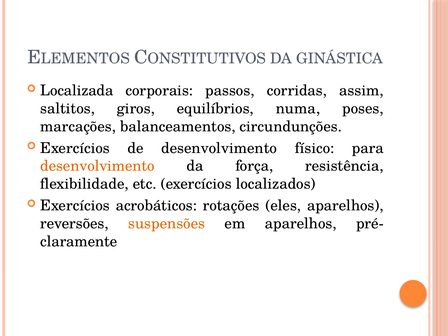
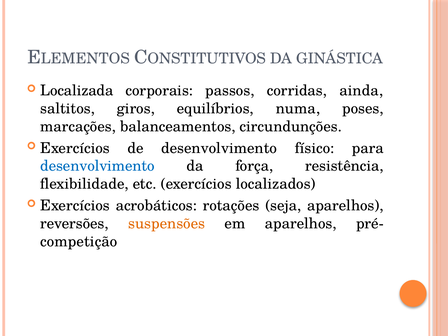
assim: assim -> ainda (361, 91)
desenvolvimento colour: orange -> blue (97, 166)
eles: eles -> seja (283, 206)
claramente: claramente -> competição (79, 241)
